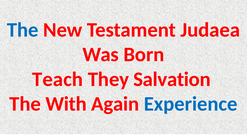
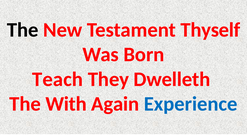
The colour: blue -> black (23, 30)
Judaea: Judaea -> Thyself (210, 30)
Salvation: Salvation -> Dwelleth (172, 79)
